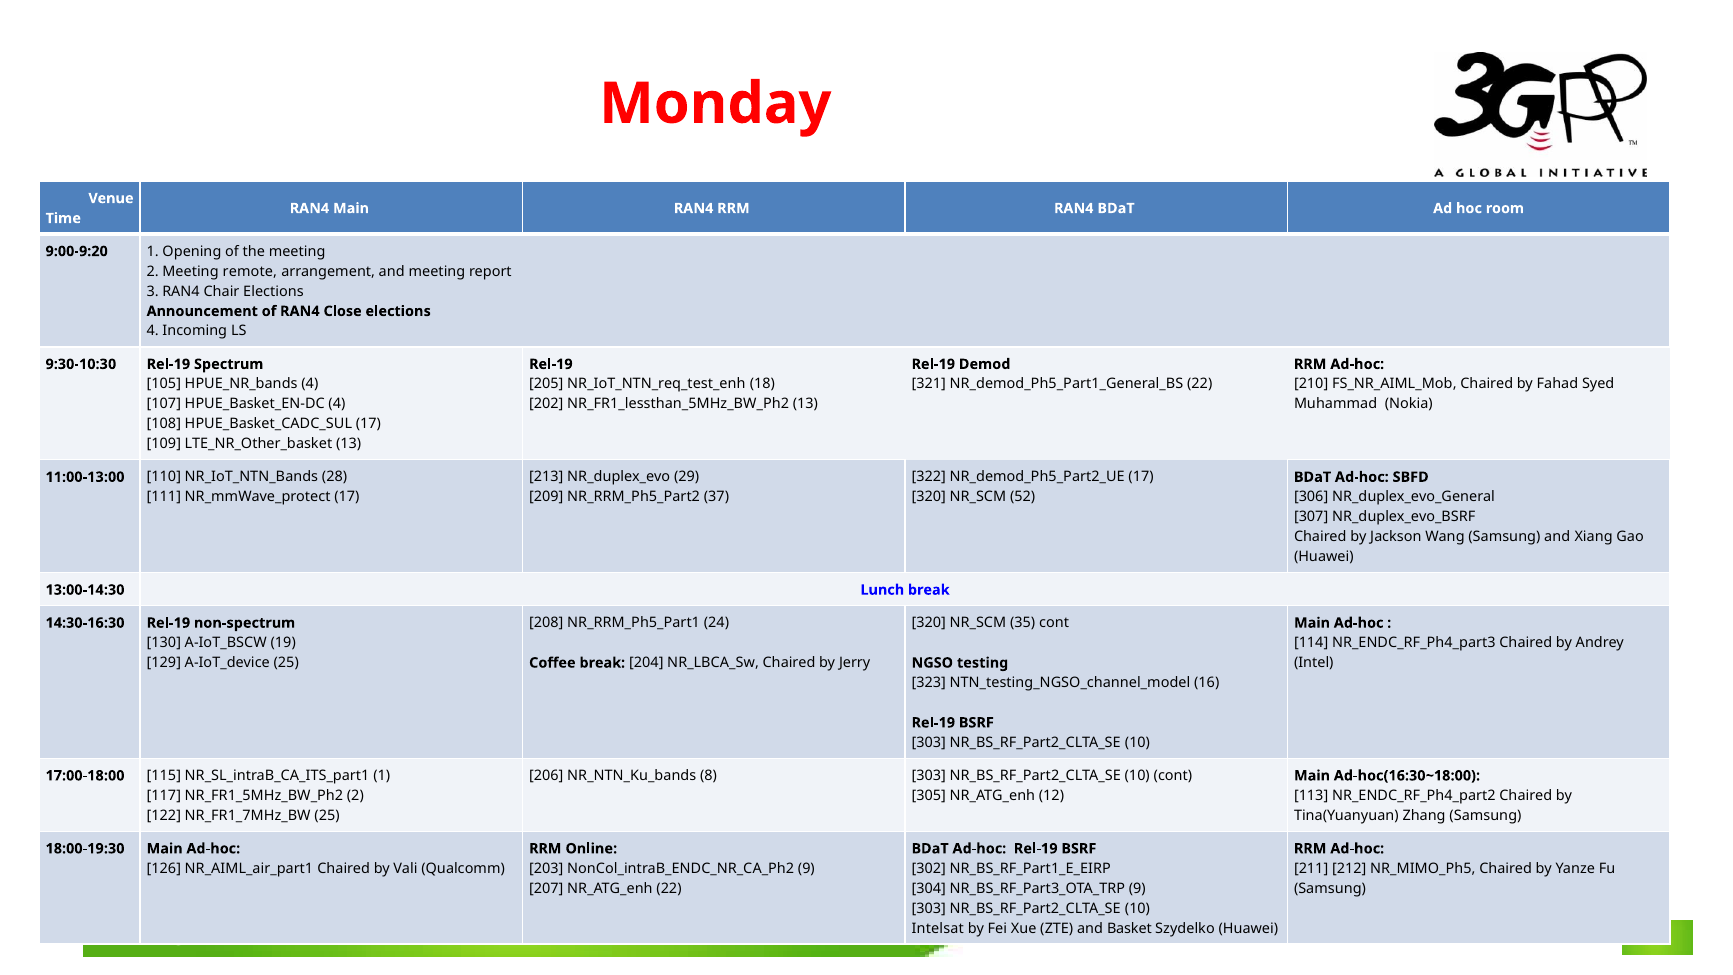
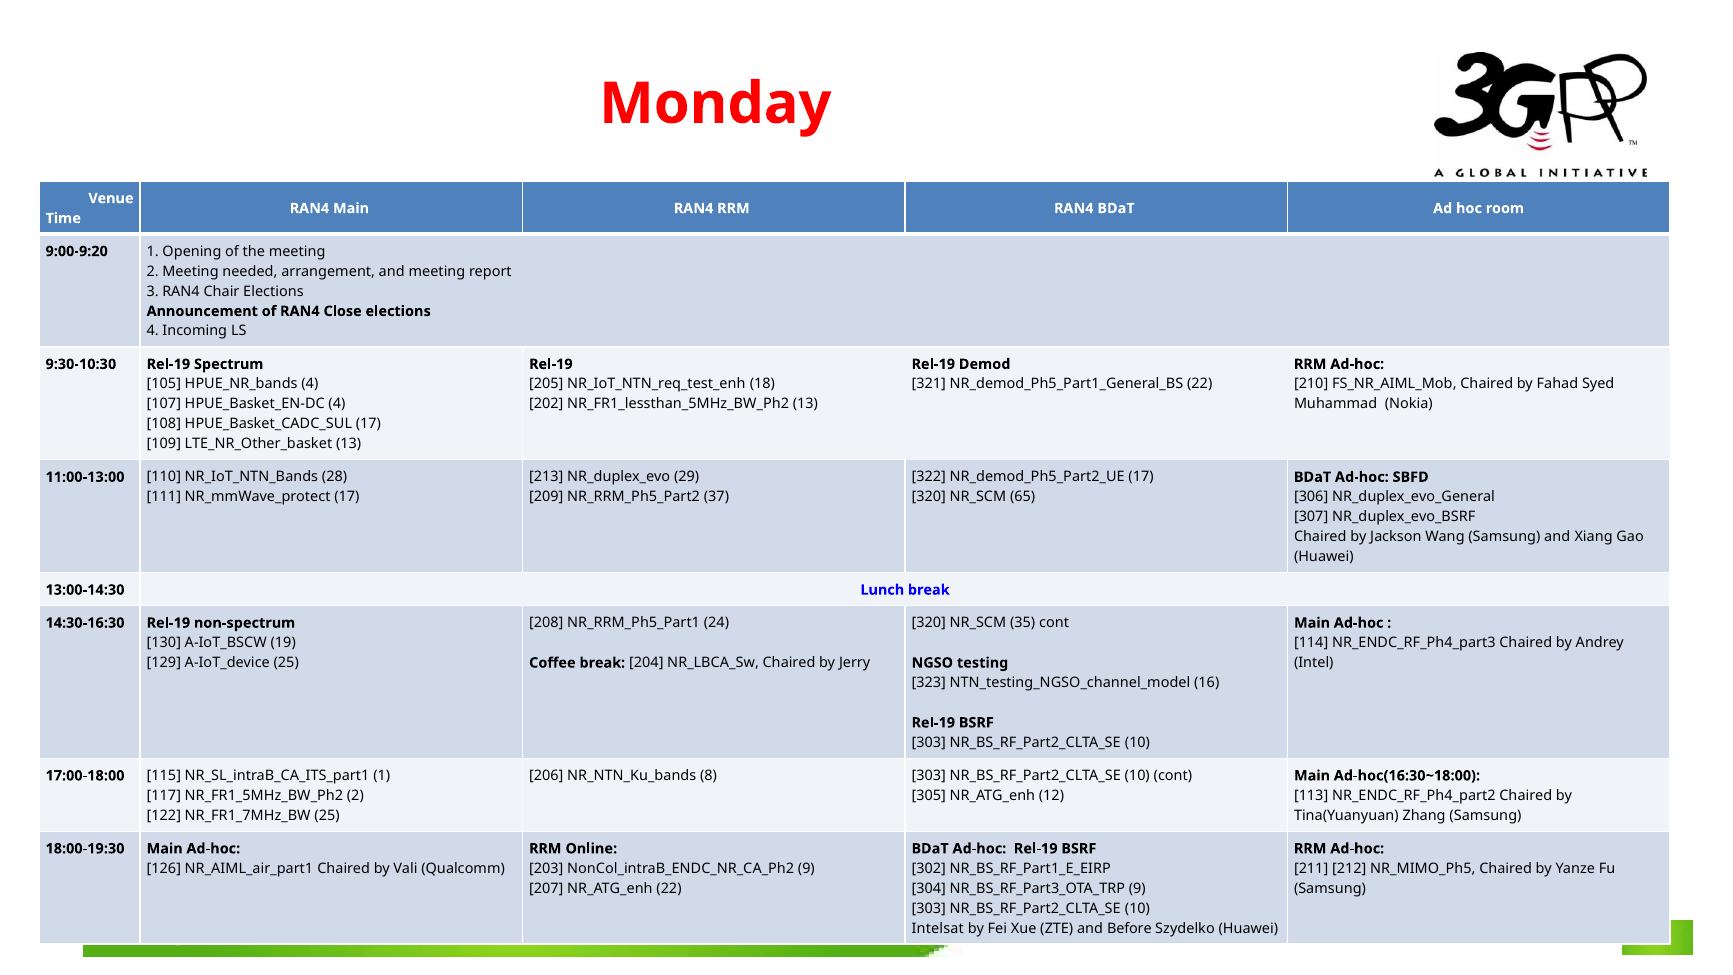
remote: remote -> needed (250, 271)
52: 52 -> 65 (1023, 497)
Basket: Basket -> Before (1129, 928)
